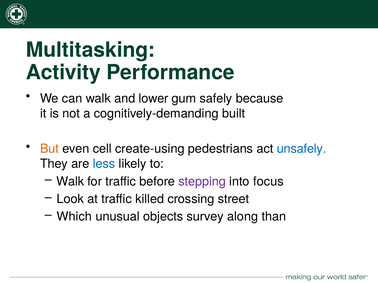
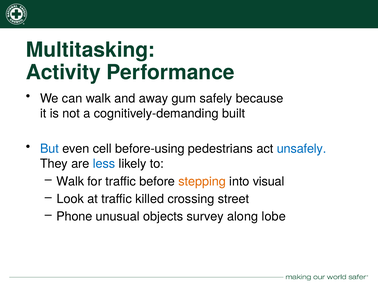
lower: lower -> away (153, 99)
But colour: orange -> blue (49, 149)
create-using: create-using -> before-using (150, 149)
stepping colour: purple -> orange (202, 182)
focus: focus -> visual (269, 182)
Which: Which -> Phone (74, 217)
than: than -> lobe (274, 217)
